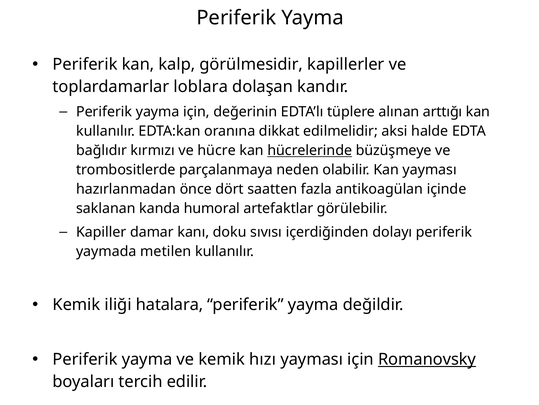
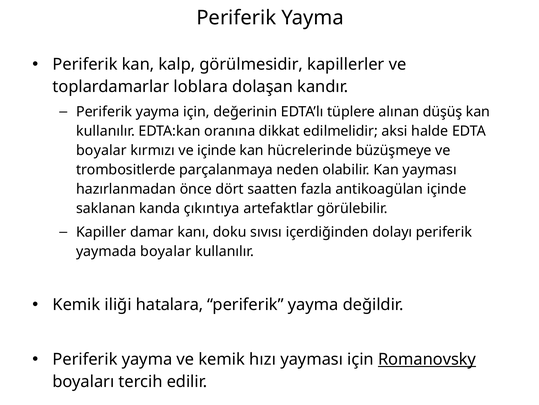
arttığı: arttığı -> düşüş (443, 112)
bağlıdır: bağlıdır -> boyalar (101, 150)
ve hücre: hücre -> içinde (217, 150)
hücrelerinde underline: present -> none (310, 150)
humoral: humoral -> çıkıntıya (212, 208)
yaymada metilen: metilen -> boyalar (166, 251)
